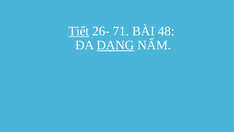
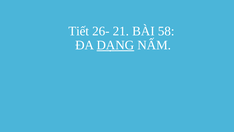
Tiết underline: present -> none (79, 31)
71: 71 -> 21 (121, 31)
48: 48 -> 58 (166, 31)
